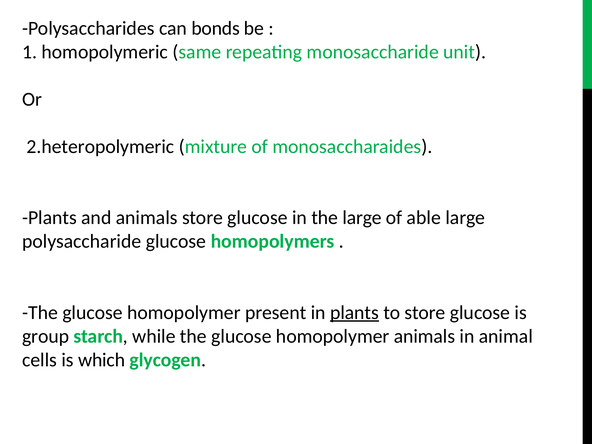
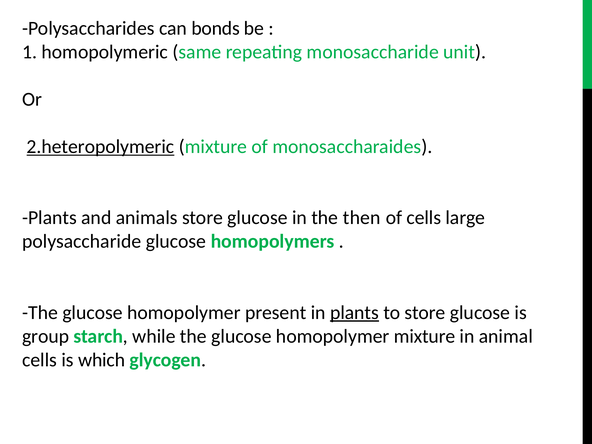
2.heteropolymeric underline: none -> present (100, 147)
the large: large -> then (362, 218)
of able: able -> cells (424, 218)
homopolymer animals: animals -> mixture (425, 336)
